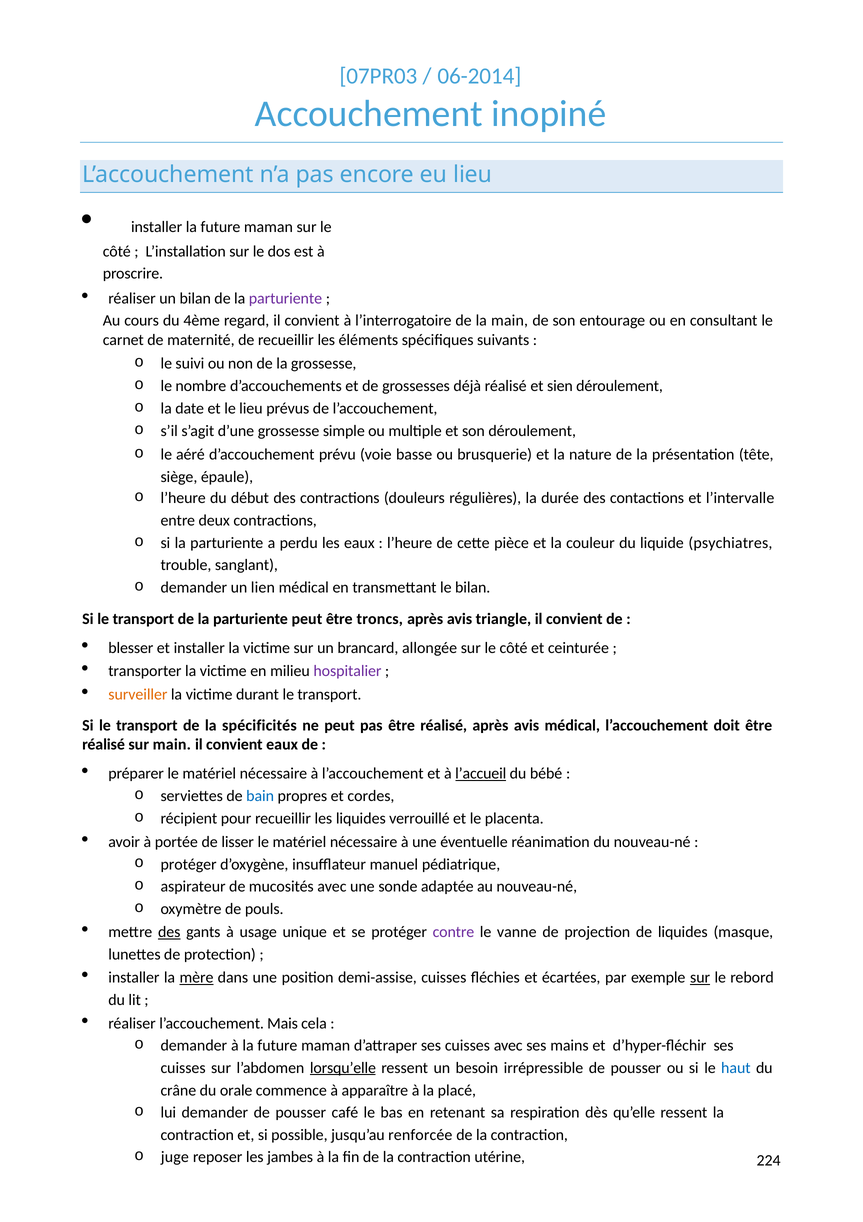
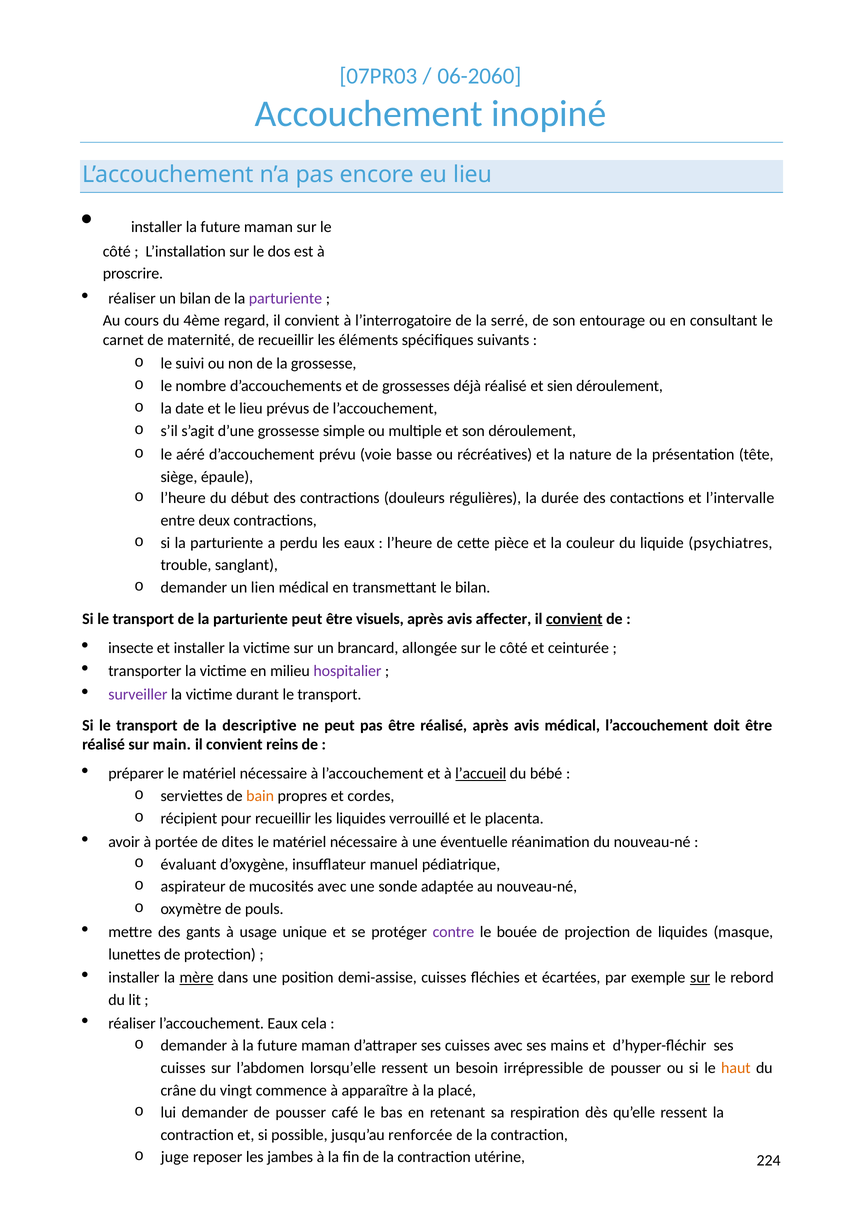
06-2014: 06-2014 -> 06-2060 (479, 76)
la main: main -> serré (510, 320)
brusquerie: brusquerie -> récréatives (495, 454)
troncs: troncs -> visuels (380, 618)
triangle: triangle -> affecter (504, 618)
convient underline: none -> present (574, 618)
blesser: blesser -> insecte (131, 647)
surveiller colour: orange -> purple (138, 694)
spécificités: spécificités -> descriptive (259, 725)
convient eaux: eaux -> reins (282, 744)
bain colour: blue -> orange (260, 796)
lisser: lisser -> dites (238, 841)
protéger: protéger -> évaluant (189, 864)
des underline: present -> none (169, 932)
vanne: vanne -> bouée (517, 932)
l’accouchement Mais: Mais -> Eaux (283, 1023)
lorsqu’elle underline: present -> none (343, 1067)
haut colour: blue -> orange (736, 1067)
orale: orale -> vingt (236, 1090)
